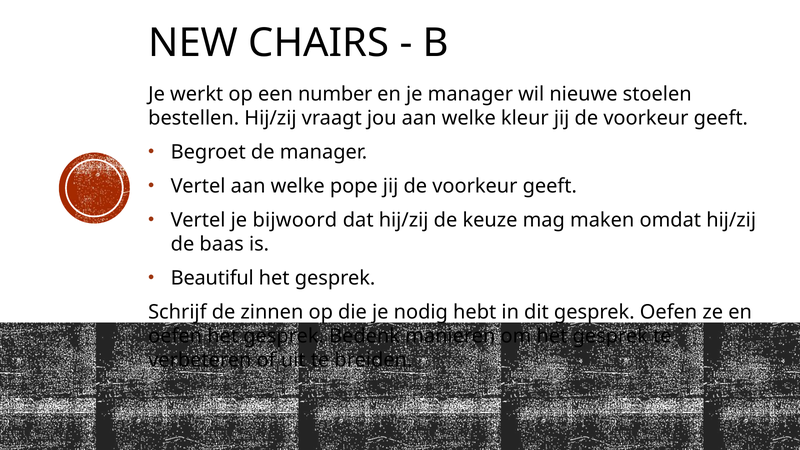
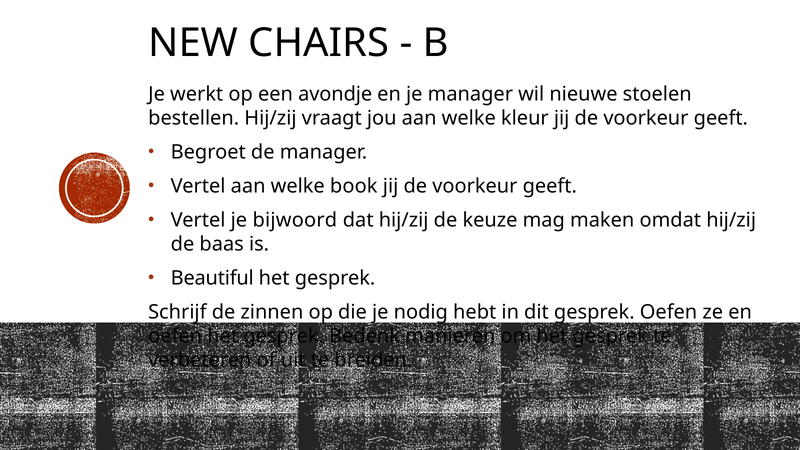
number: number -> avondje (335, 94)
pope: pope -> book (354, 186)
